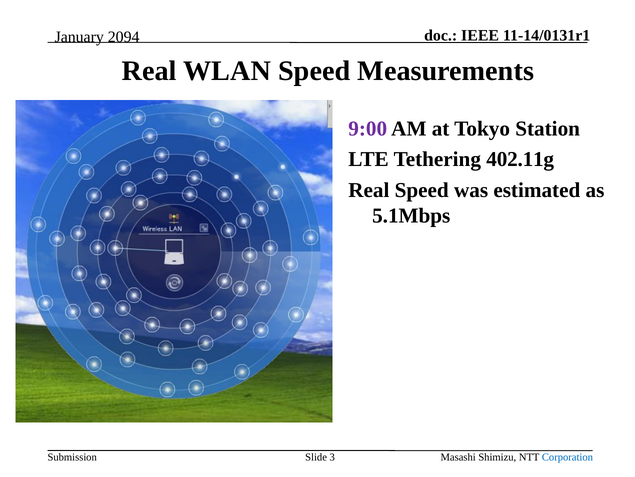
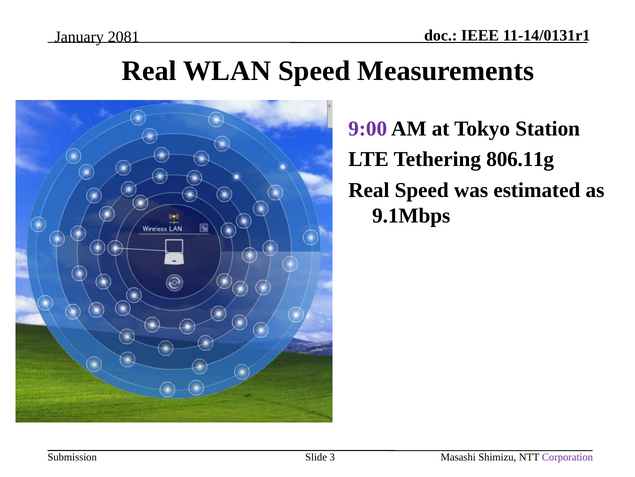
2094: 2094 -> 2081 (124, 37)
402.11g: 402.11g -> 806.11g (520, 159)
5.1Mbps: 5.1Mbps -> 9.1Mbps (411, 215)
Corporation colour: blue -> purple (567, 457)
